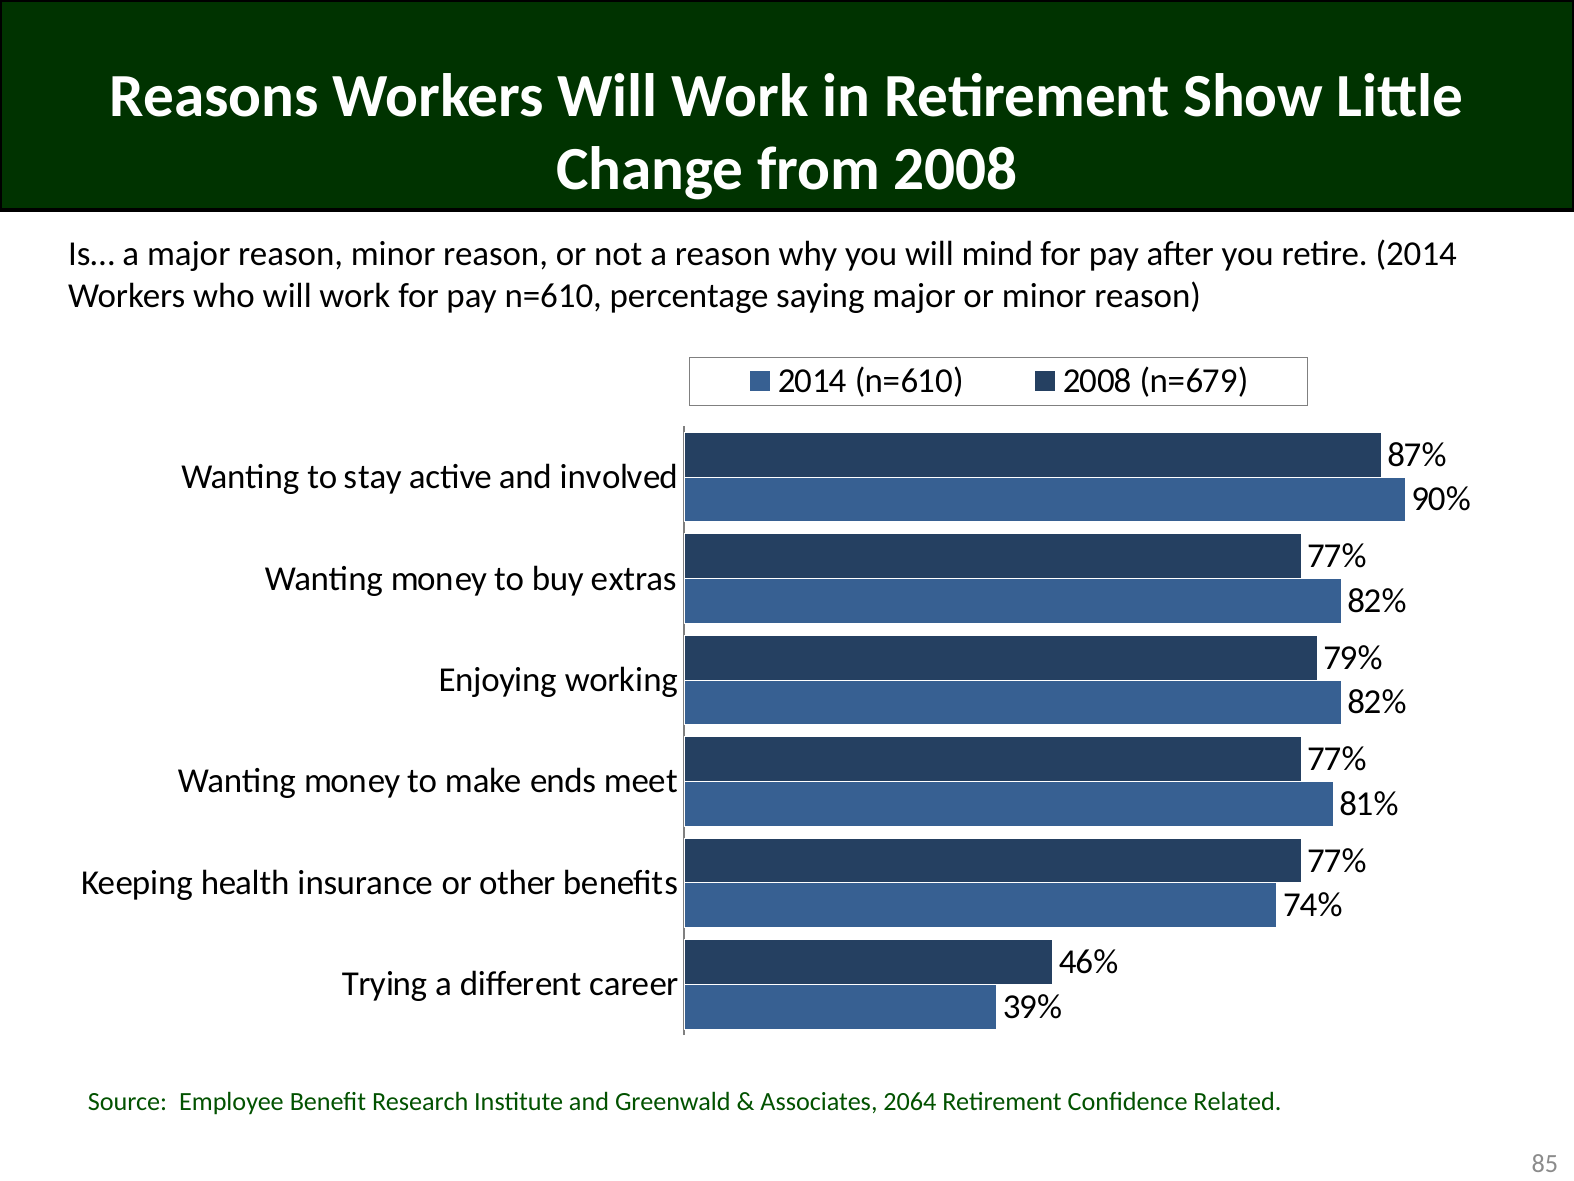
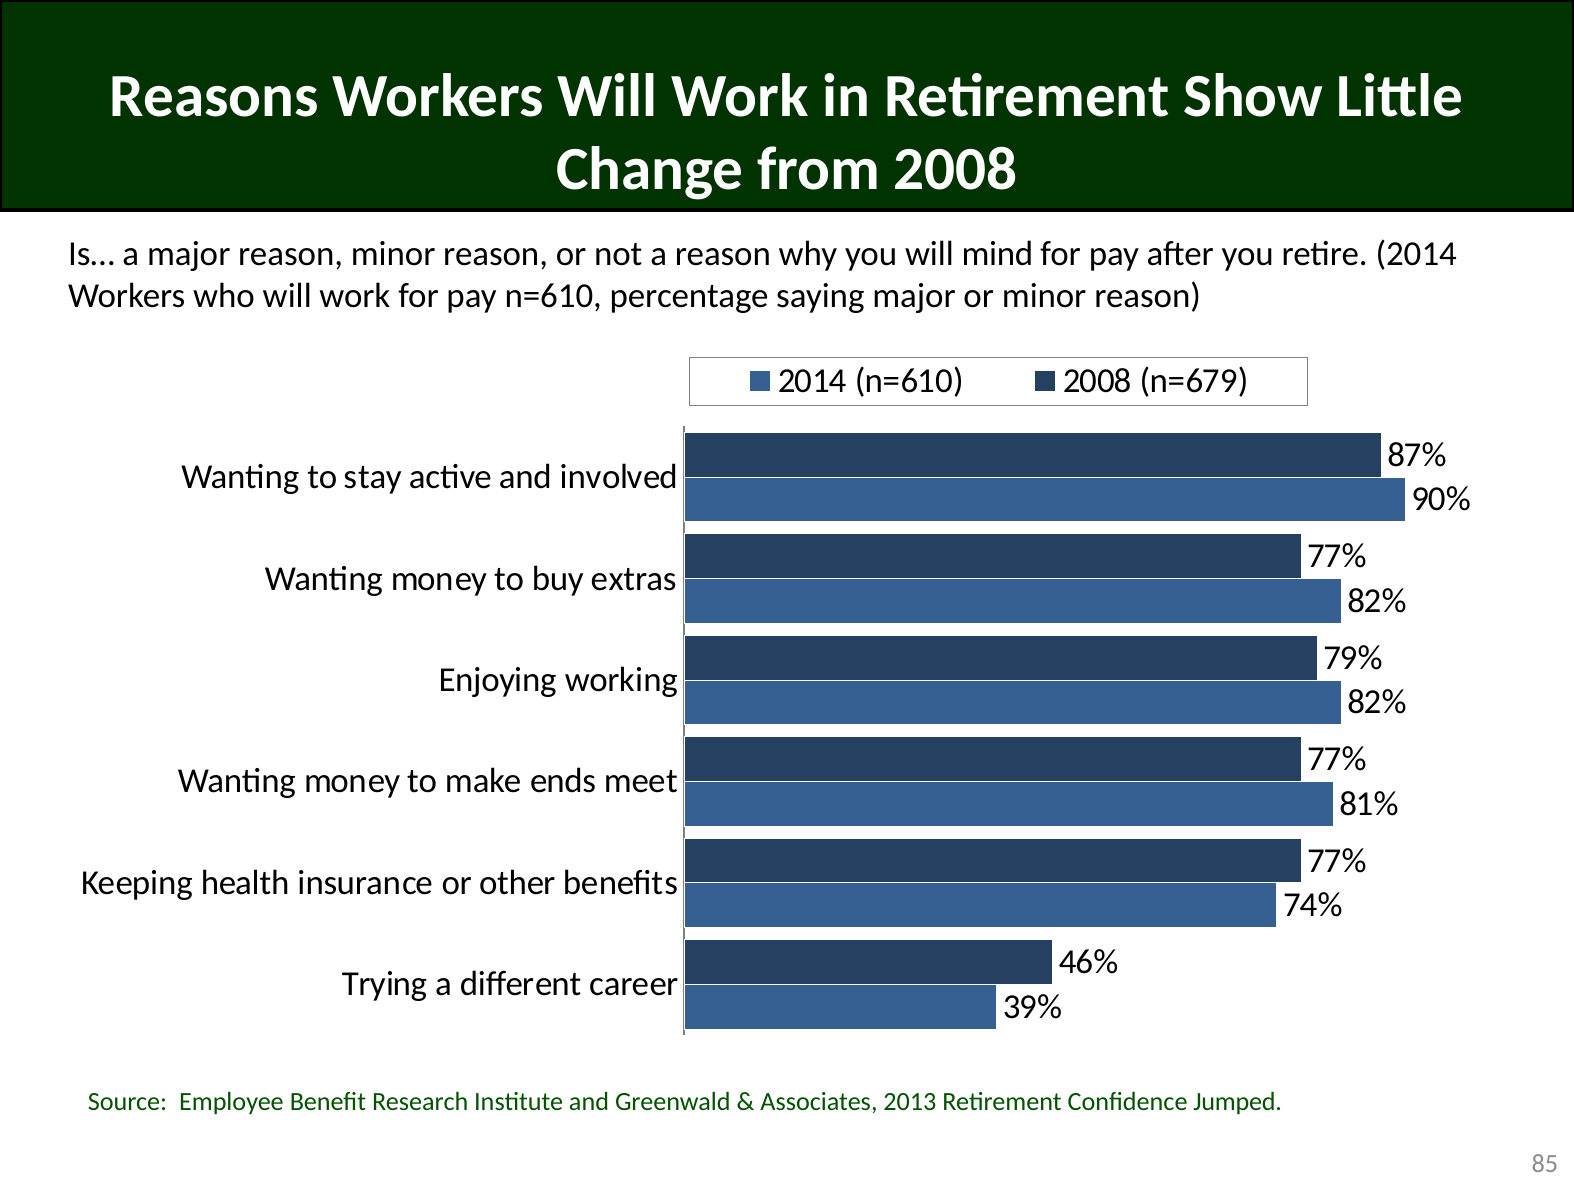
2064: 2064 -> 2013 (910, 1102)
Related: Related -> Jumped (1238, 1102)
